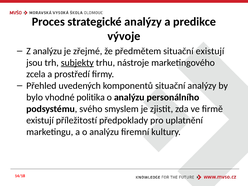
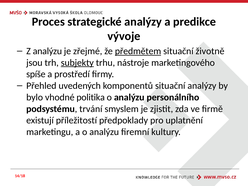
předmětem underline: none -> present (138, 51)
situační existují: existují -> životně (210, 51)
zcela: zcela -> spíše (36, 74)
svého: svého -> trvání (91, 109)
